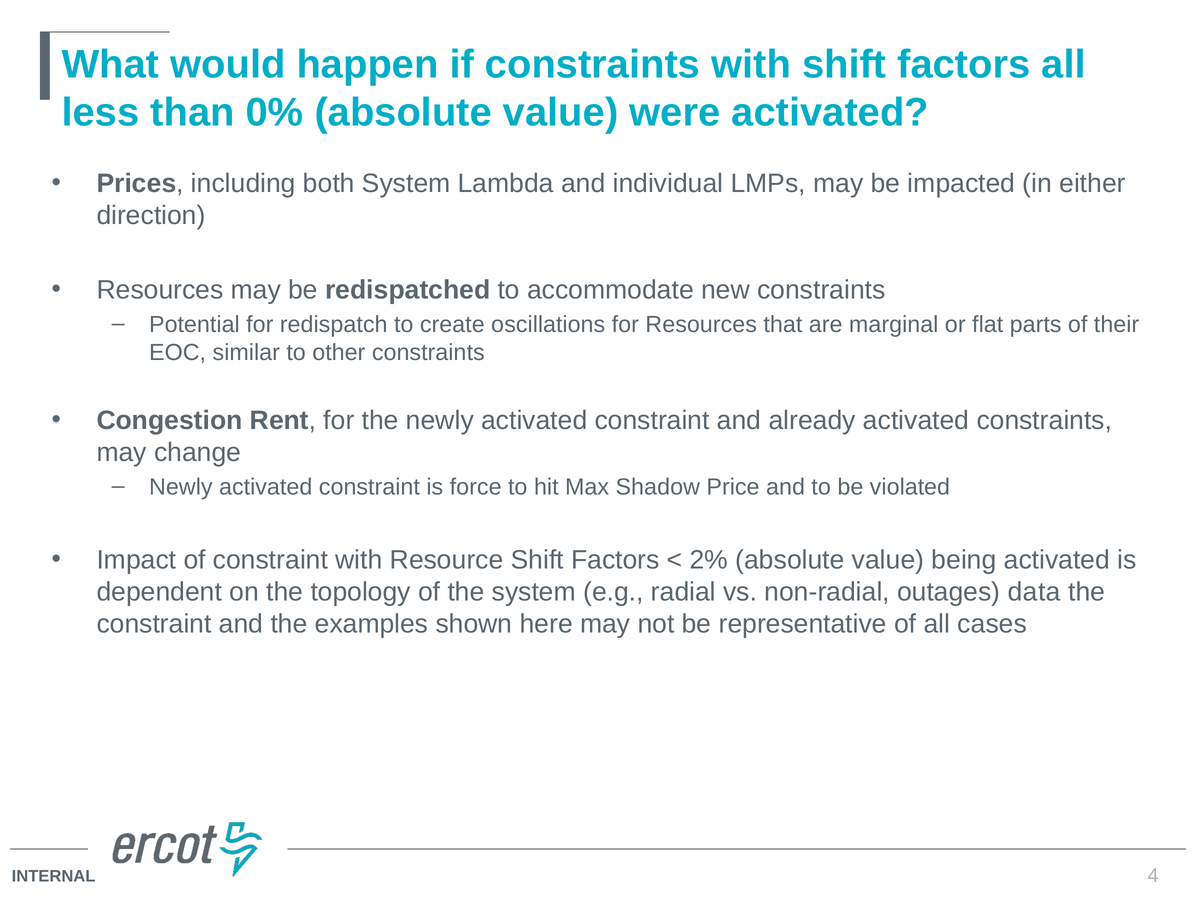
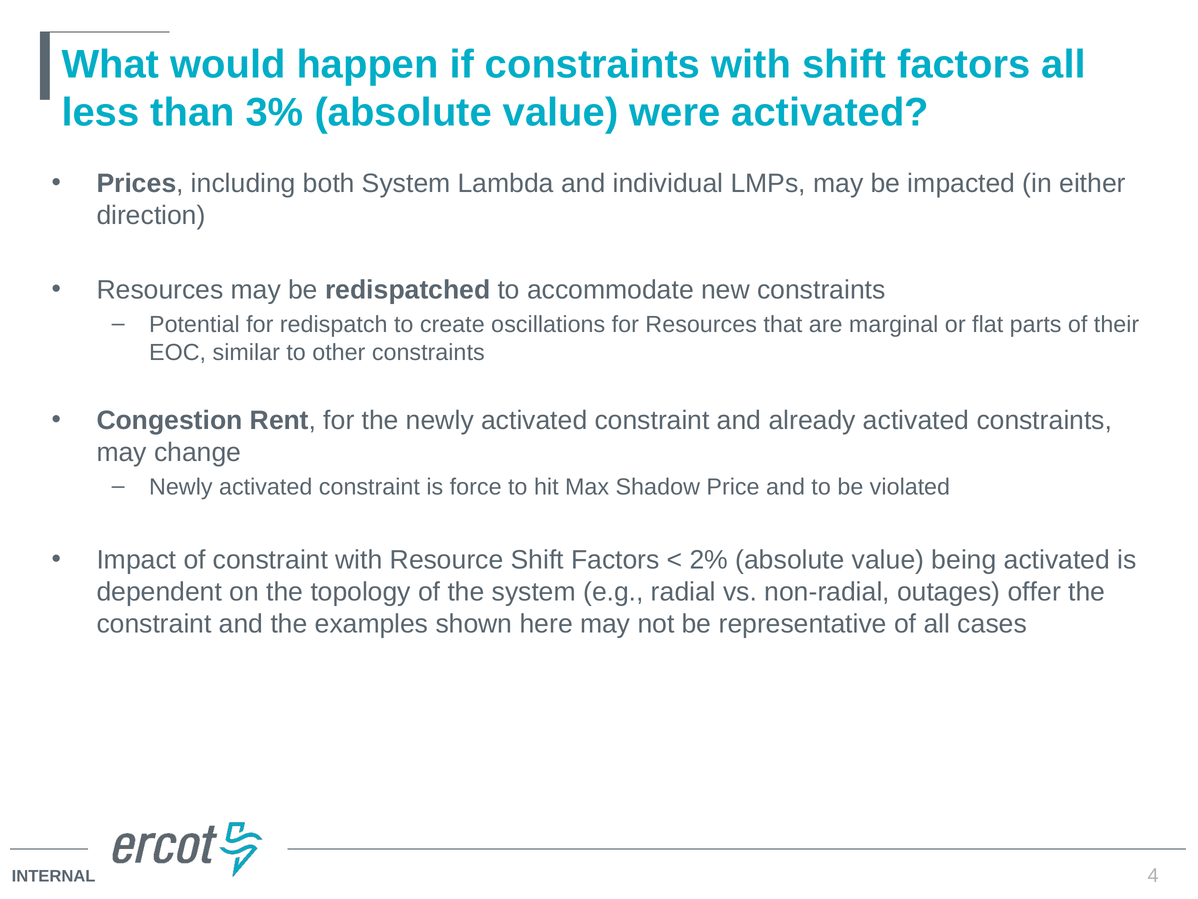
0%: 0% -> 3% (275, 113)
data: data -> offer (1034, 591)
